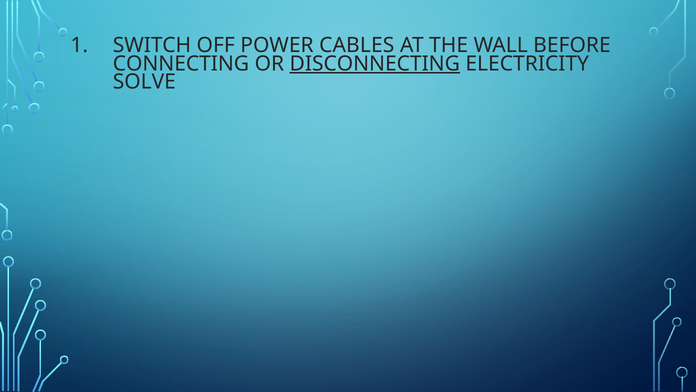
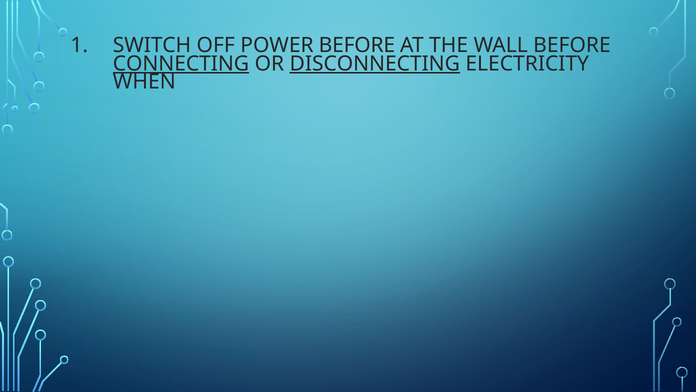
POWER CABLES: CABLES -> BEFORE (357, 45)
CONNECTING underline: none -> present (181, 64)
SOLVE: SOLVE -> WHEN (144, 82)
